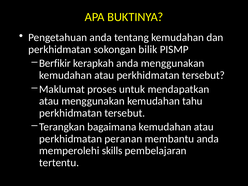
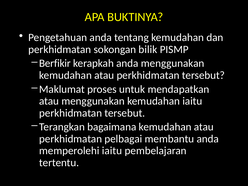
kemudahan tahu: tahu -> iaitu (192, 101)
peranan: peranan -> pelbagai (123, 139)
memperolehi skills: skills -> iaitu (112, 151)
